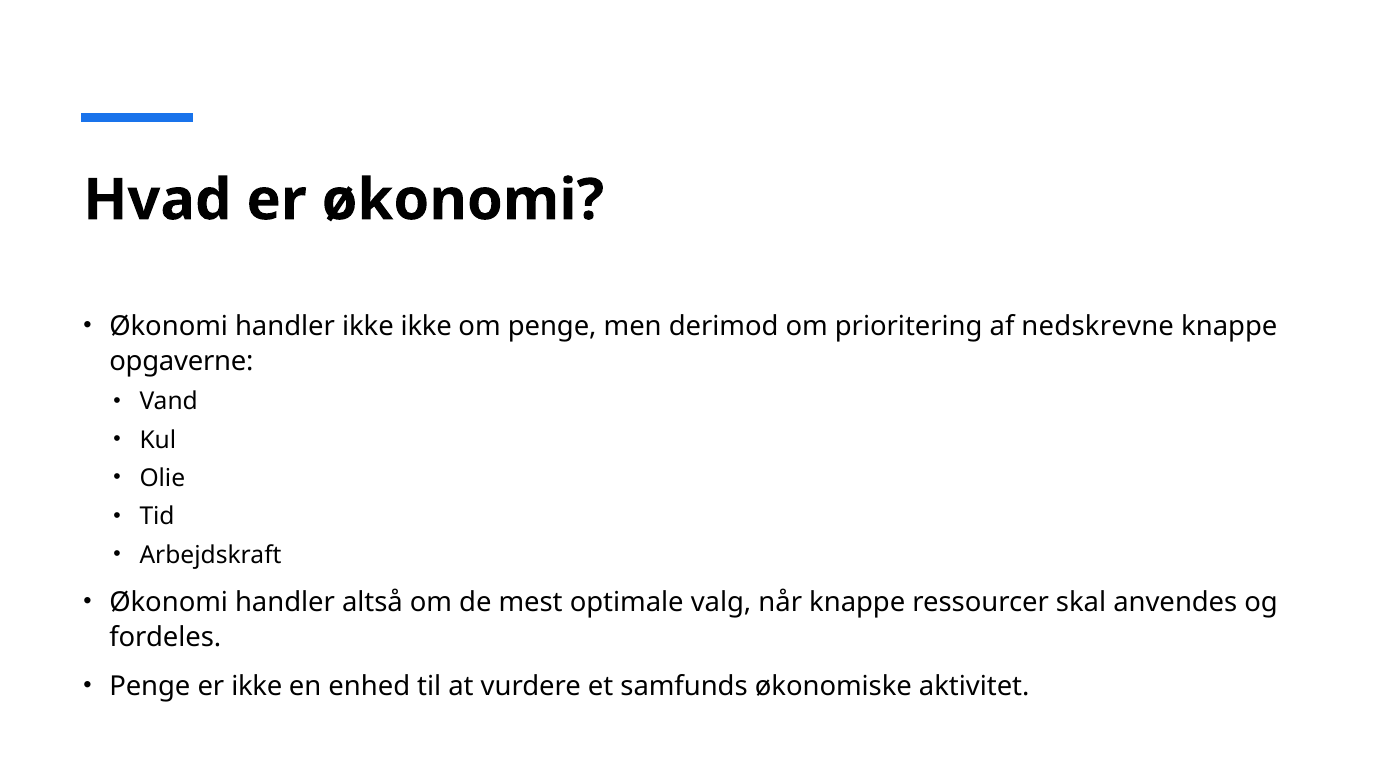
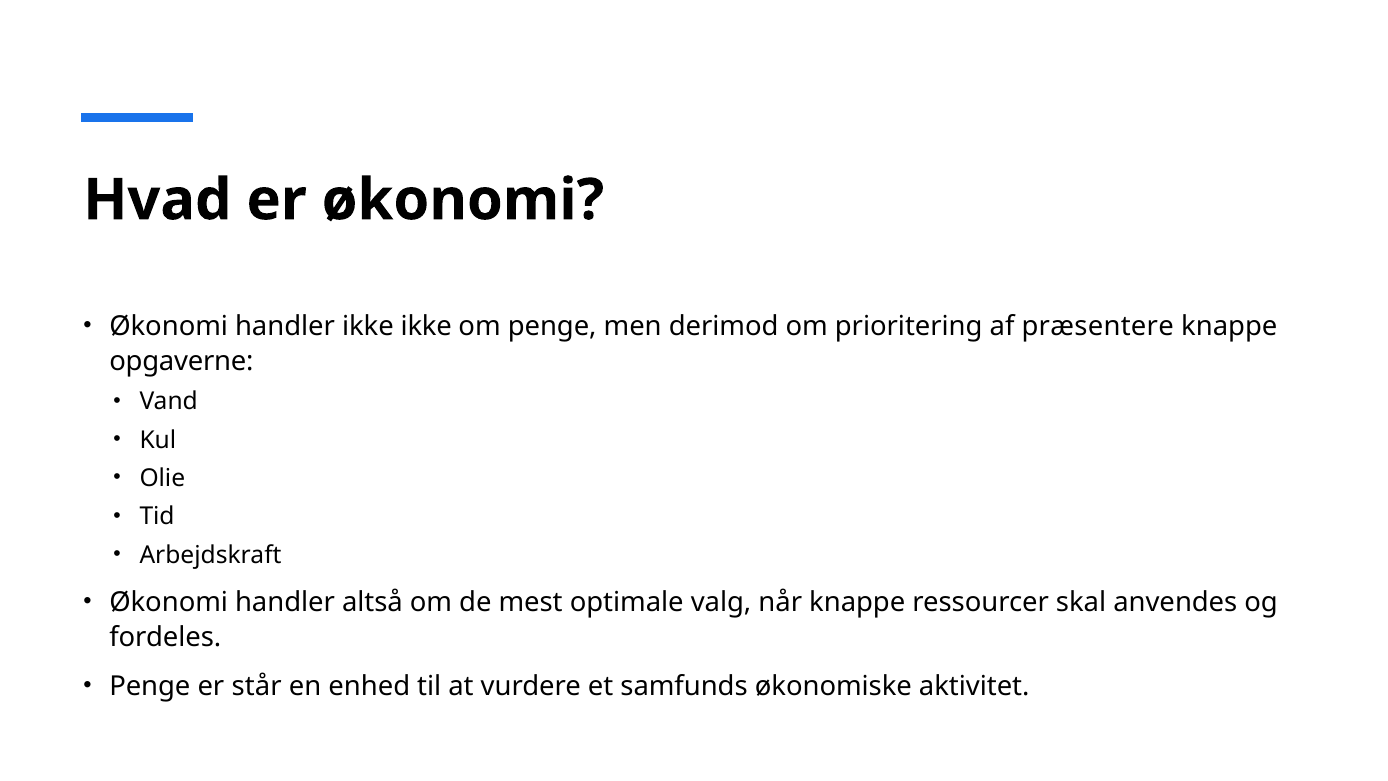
nedskrevne: nedskrevne -> præsentere (1098, 326)
er ikke: ikke -> står (257, 686)
